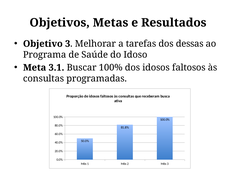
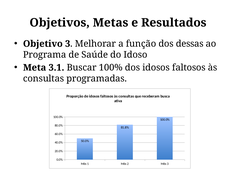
tarefas: tarefas -> função (141, 44)
